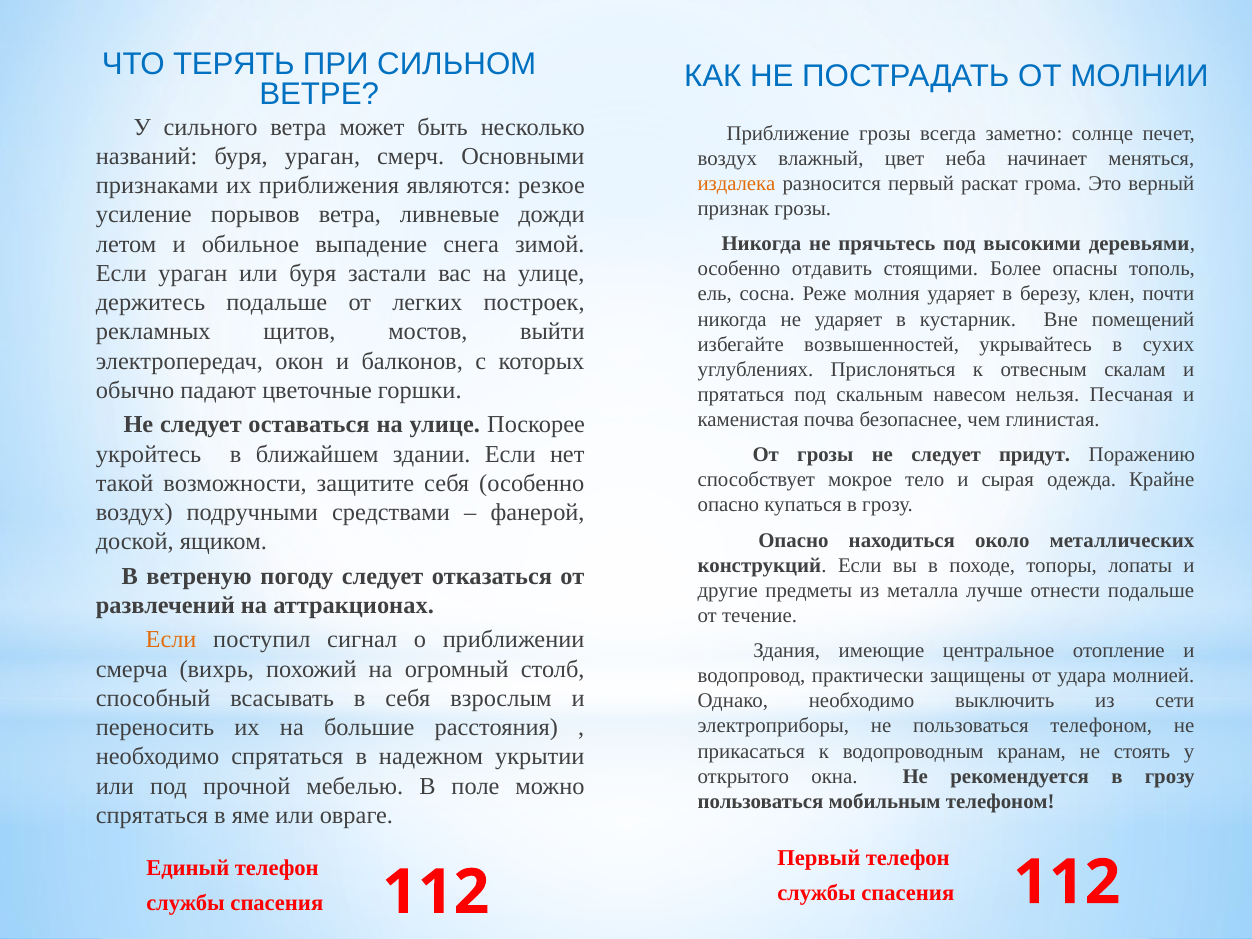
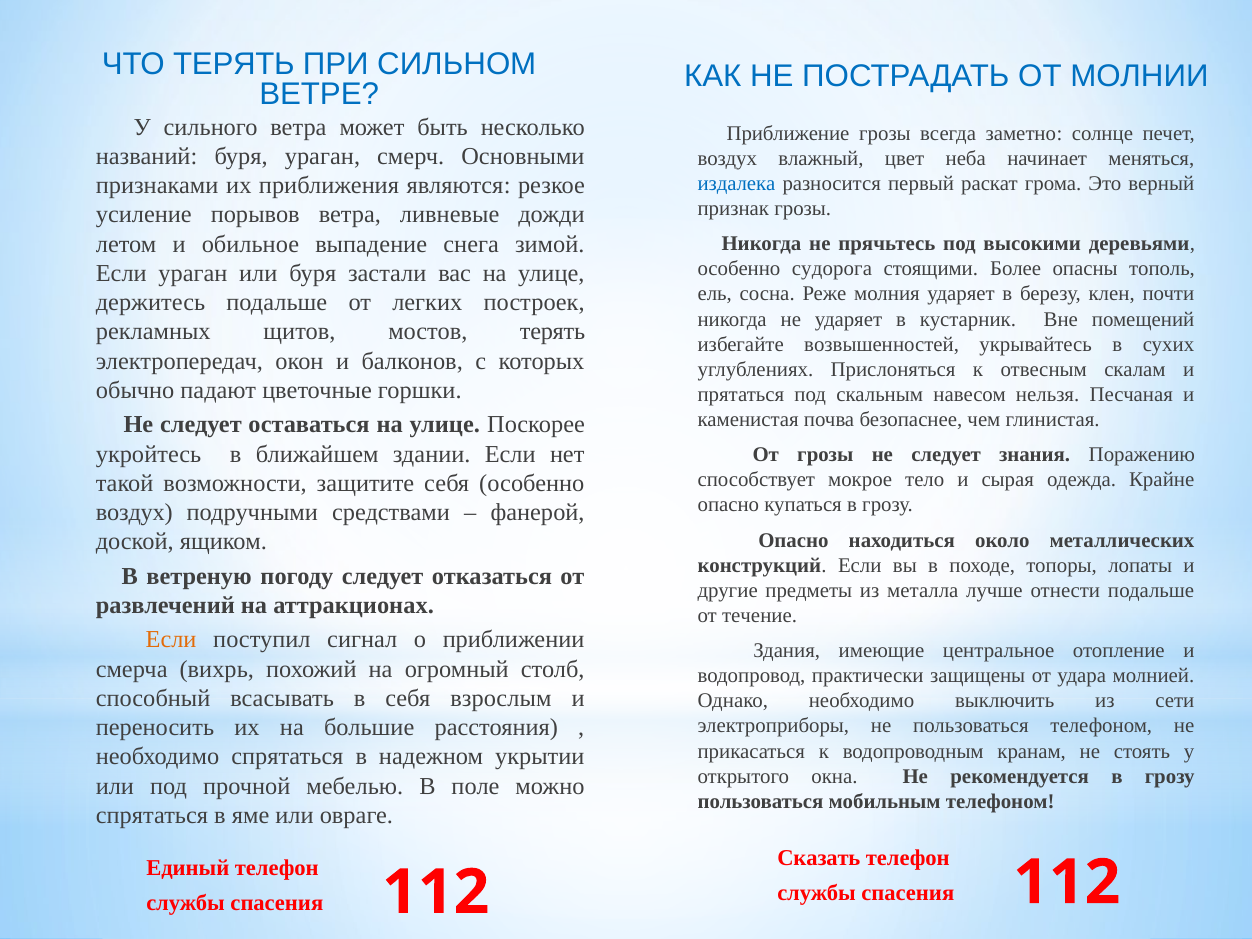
издалека colour: orange -> blue (737, 183)
отдавить: отдавить -> судорога (832, 269)
мостов выйти: выйти -> терять (553, 332)
придут: придут -> знания (1035, 455)
Первый: Первый -> Сказать (819, 858)
